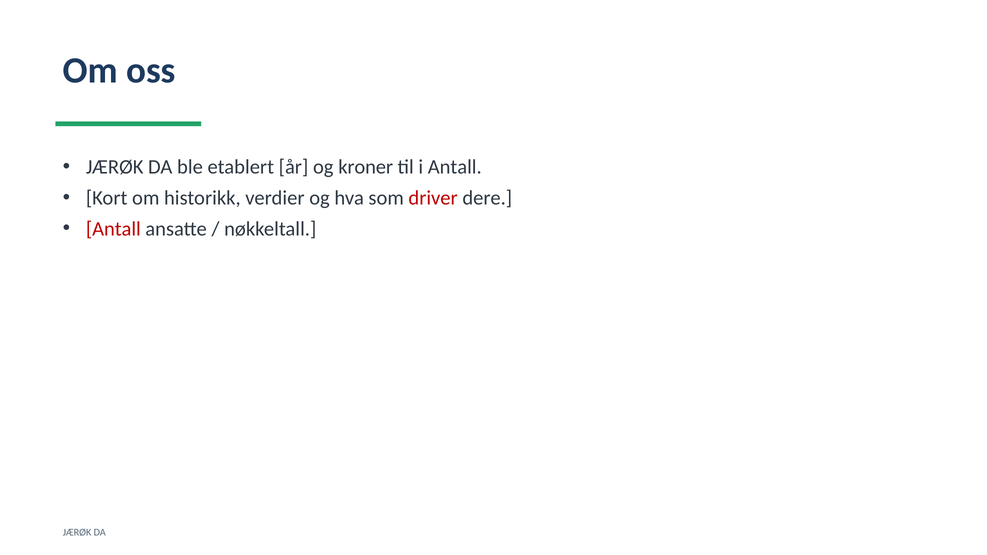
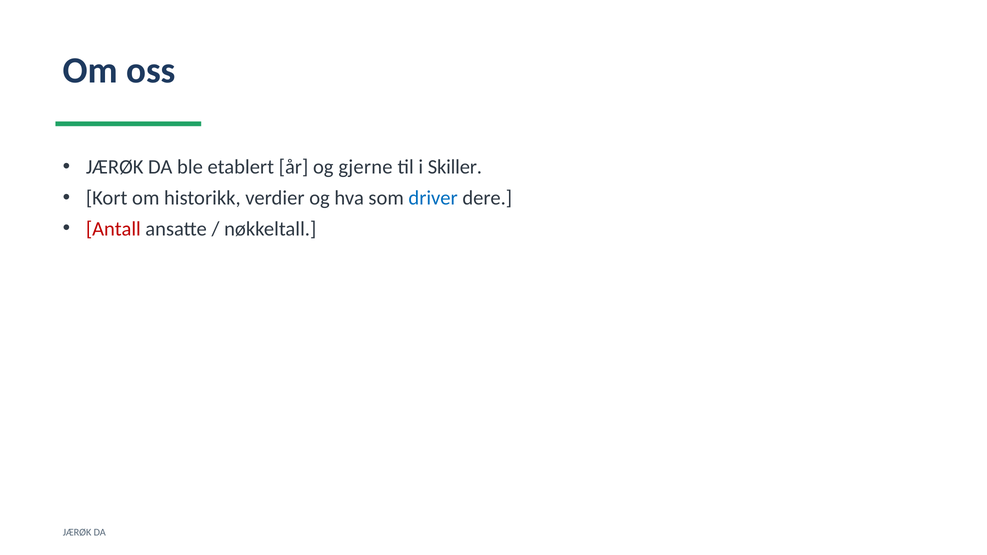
kroner: kroner -> gjerne (365, 167)
i Antall: Antall -> Skiller (455, 167)
driver colour: red -> blue (433, 198)
